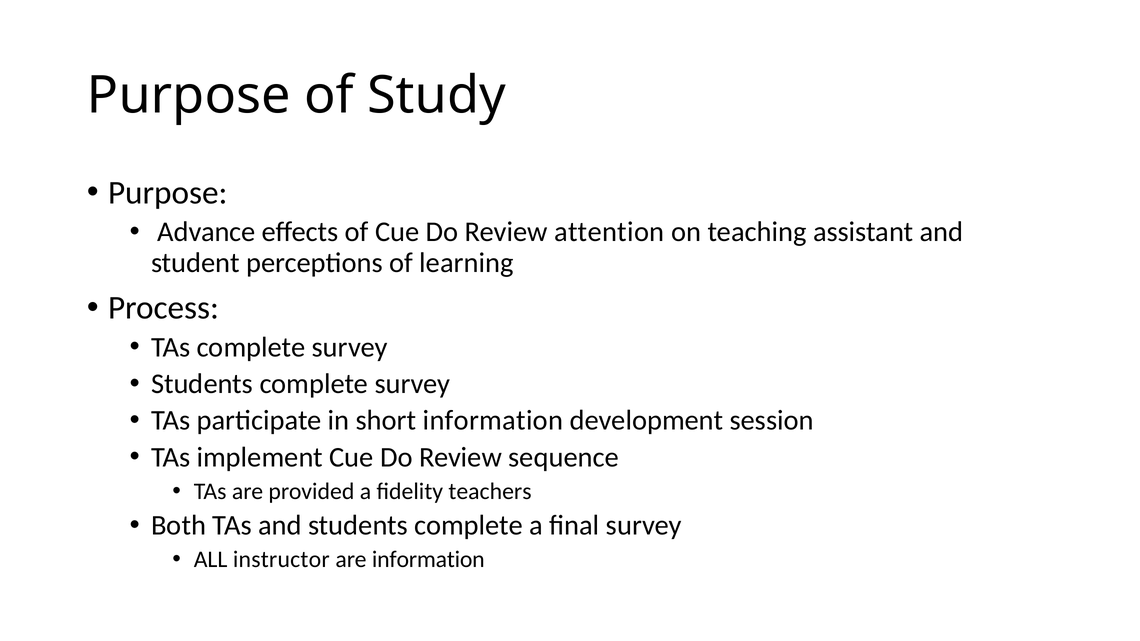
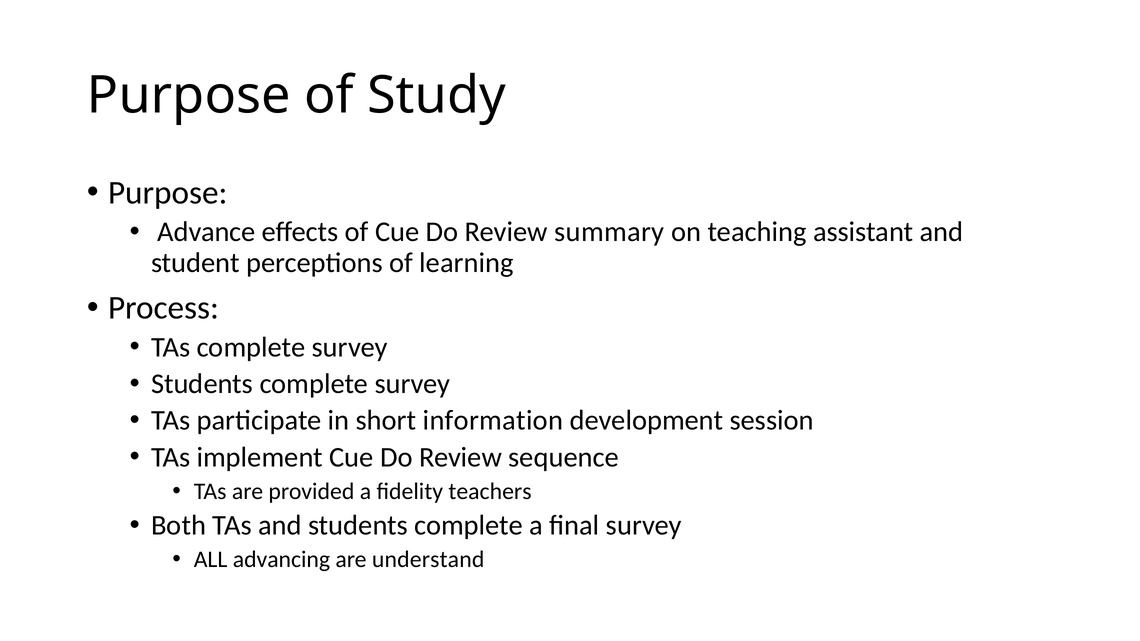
attention: attention -> summary (609, 232)
instructor: instructor -> advancing (281, 560)
are information: information -> understand (428, 560)
